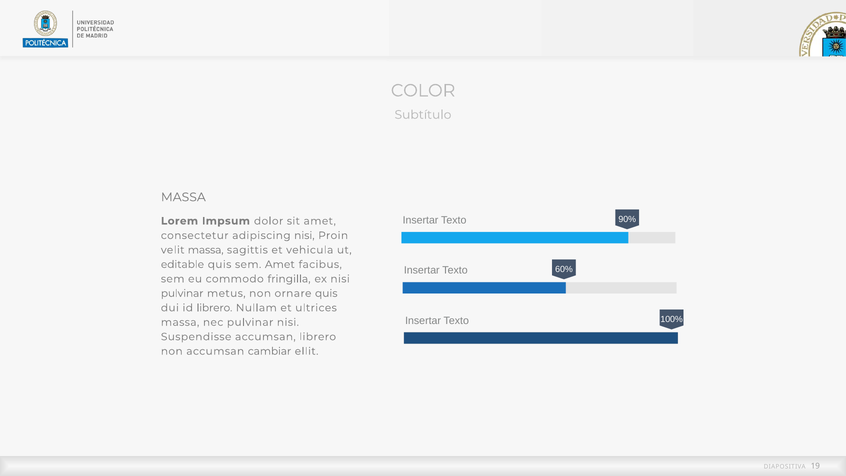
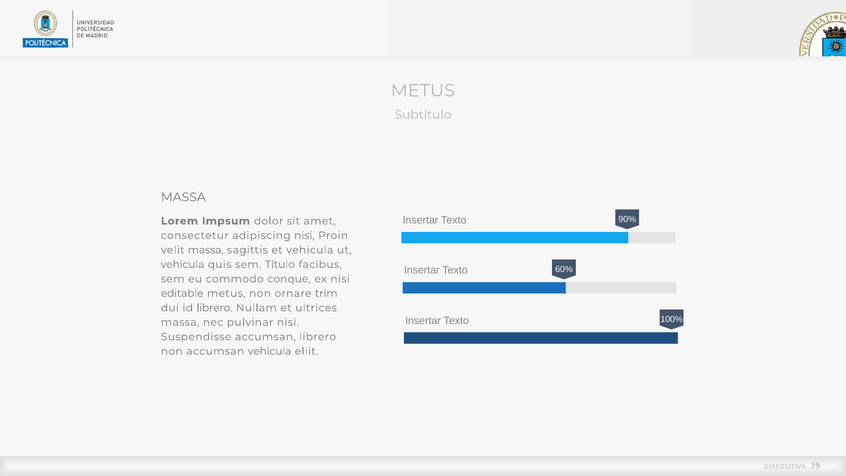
COLOR: COLOR -> METUS (423, 91)
editable: editable -> vehicula (183, 264)
sem Amet: Amet -> Título (280, 264)
fringilla: fringilla -> conque (289, 279)
pulvinar: pulvinar -> editable (182, 293)
ornare quis: quis -> trim (326, 293)
accumsan cambiar: cambiar -> vehicula (270, 351)
